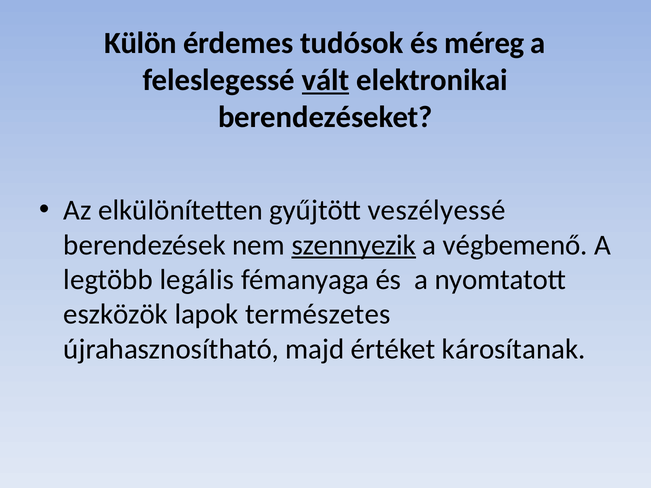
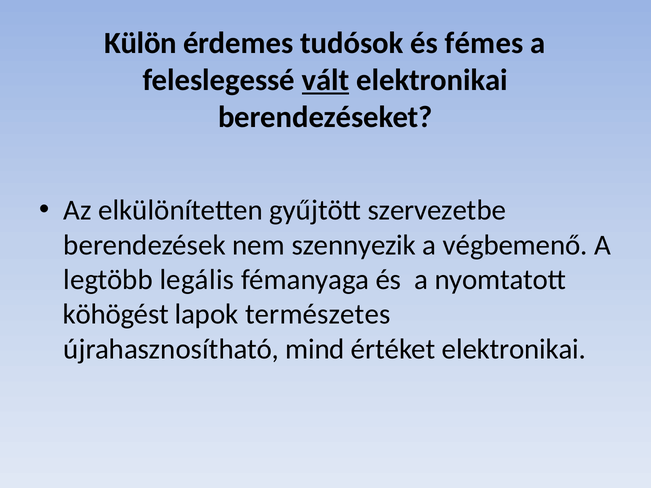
méreg: méreg -> fémes (484, 43)
veszélyessé: veszélyessé -> szervezetbe (437, 210)
szennyezik underline: present -> none (354, 245)
eszközök: eszközök -> köhögést (116, 315)
majd: majd -> mind (315, 349)
értéket károsítanak: károsítanak -> elektronikai (514, 349)
